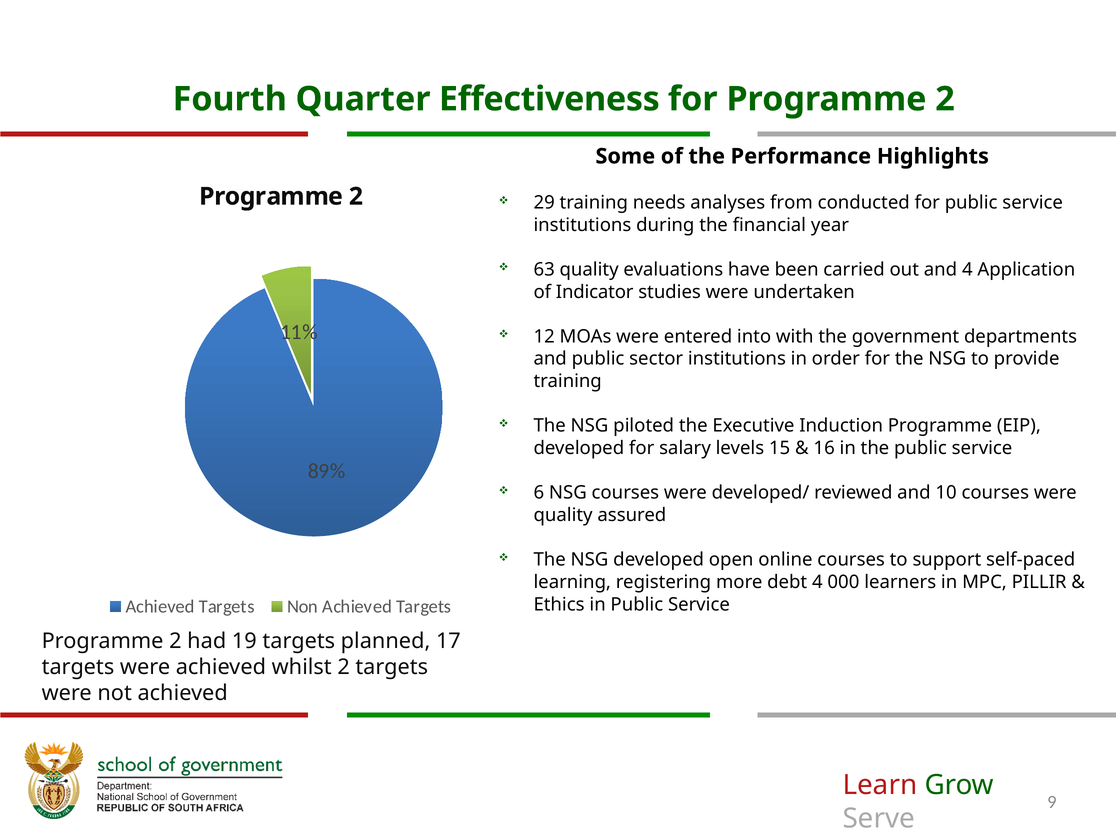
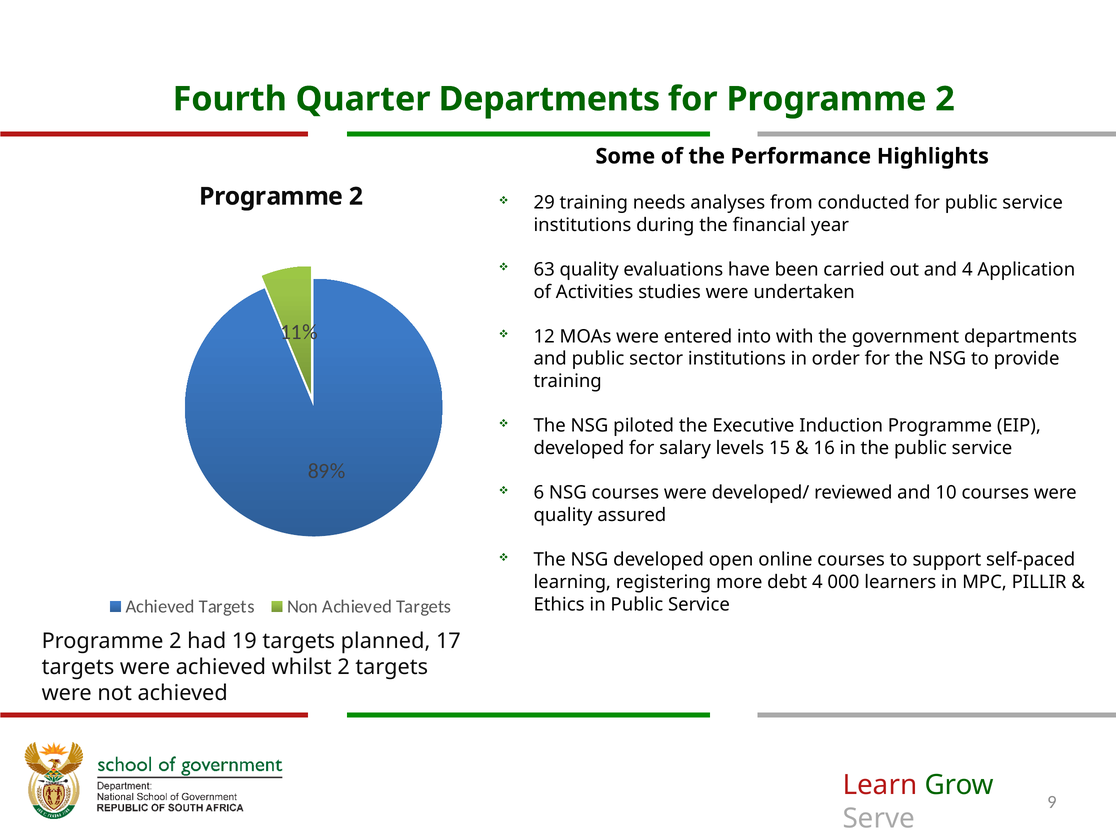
Quarter Effectiveness: Effectiveness -> Departments (549, 99)
Indicator: Indicator -> Activities (595, 292)
